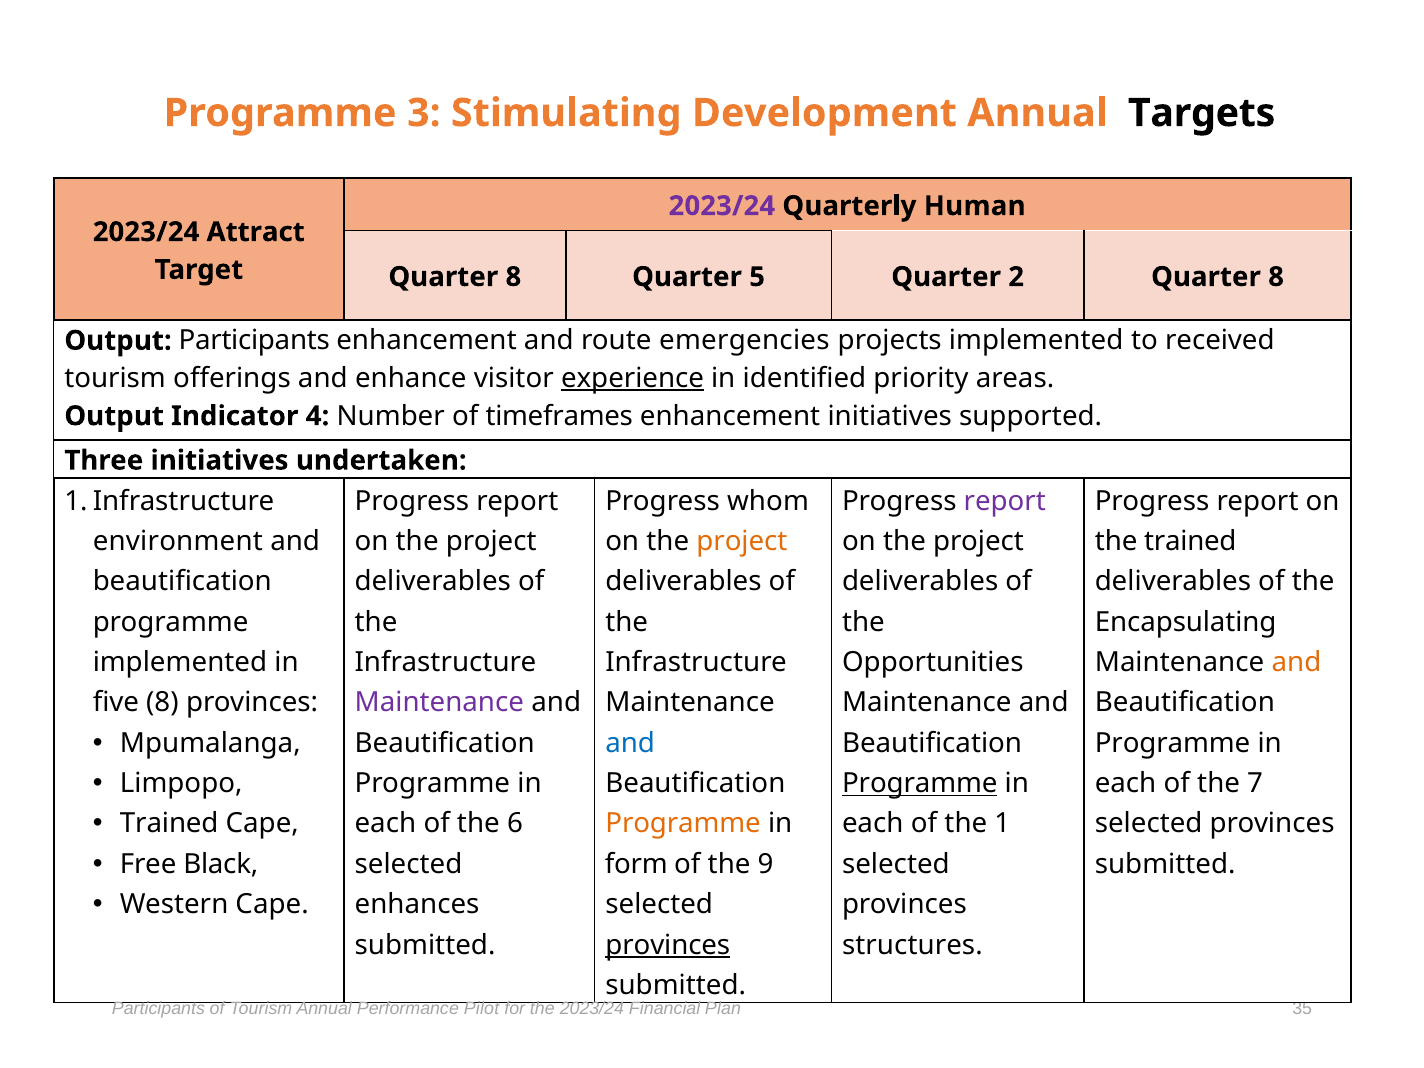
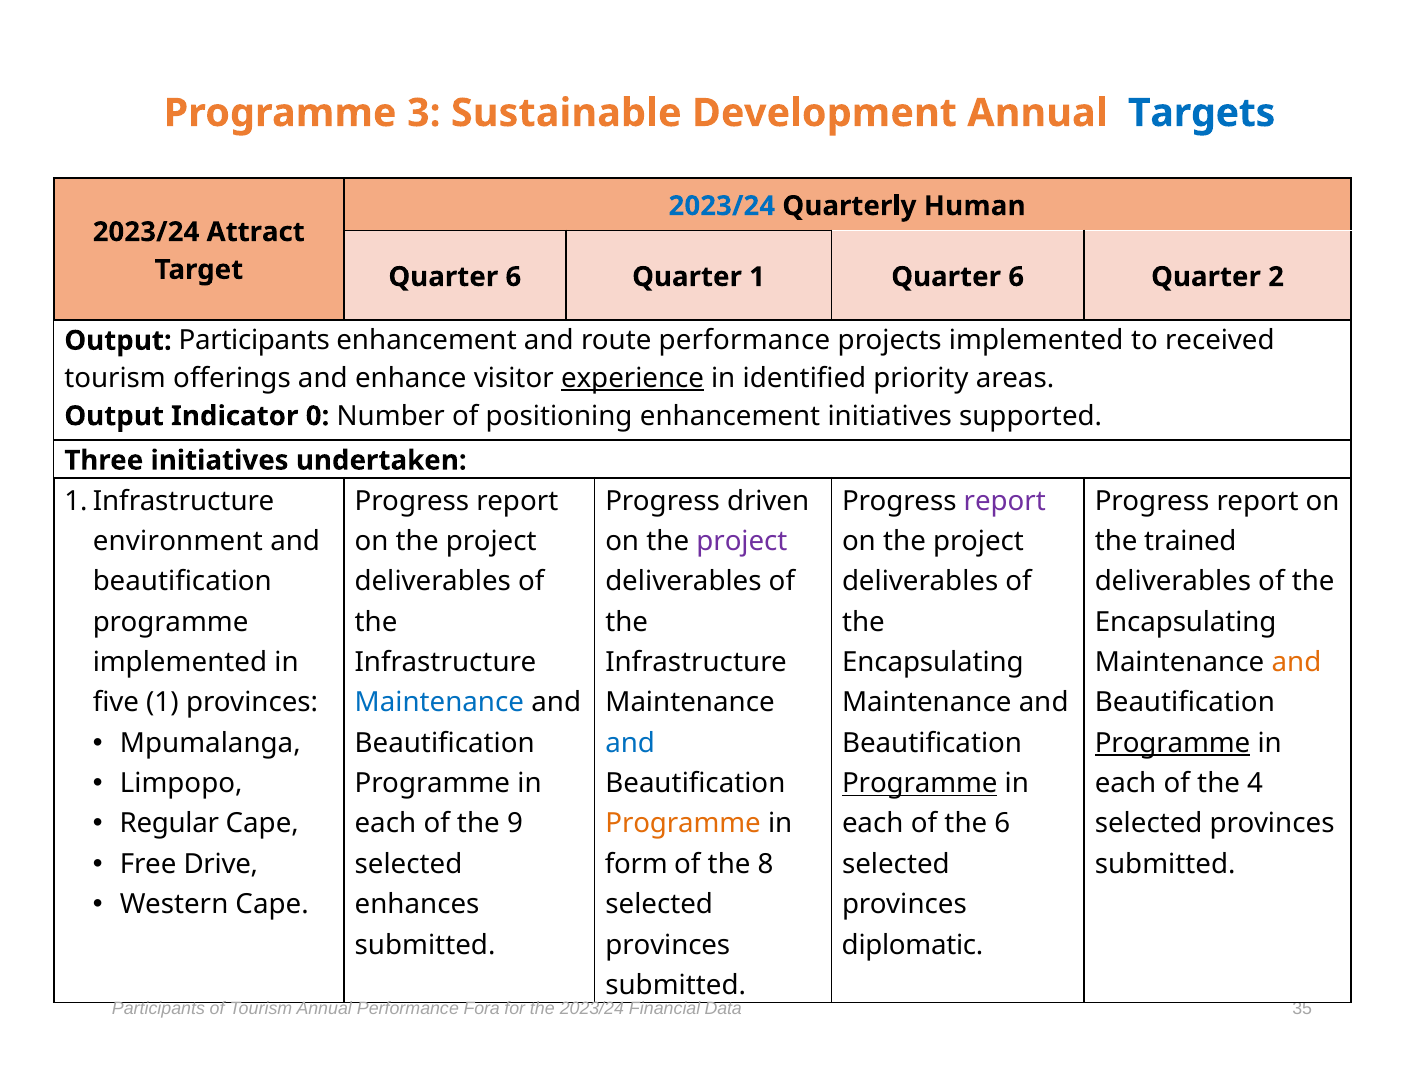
Stimulating: Stimulating -> Sustainable (566, 113)
Targets colour: black -> blue (1202, 113)
2023/24 colour: purple -> blue (722, 206)
8: 8 -> 6 (513, 277)
Quarter 5: 5 -> 1 (757, 277)
2: 2 -> 6 (1016, 277)
8: 8 -> 2 (1276, 277)
route emergencies: emergencies -> performance (744, 341)
4: 4 -> 0 (318, 416)
timeframes: timeframes -> positioning (559, 416)
whom: whom -> driven (768, 501)
project colour: orange -> purple (742, 541)
Opportunities: Opportunities -> Encapsulating (933, 662)
five 8: 8 -> 1 (162, 703)
Maintenance colour: purple -> blue (439, 703)
Programme underline: none -> present (1173, 743)
7: 7 -> 4 (1255, 783)
Trained: Trained -> Regular (169, 824)
6: 6 -> 9 (515, 824)
the 1: 1 -> 6 (1002, 824)
Black: Black -> Drive (221, 864)
9: 9 -> 8 (766, 864)
provinces underline: present -> none (668, 945)
structures: structures -> diplomatic (913, 945)
Pilot: Pilot -> Fora (482, 1009)
Plan: Plan -> Data (723, 1009)
